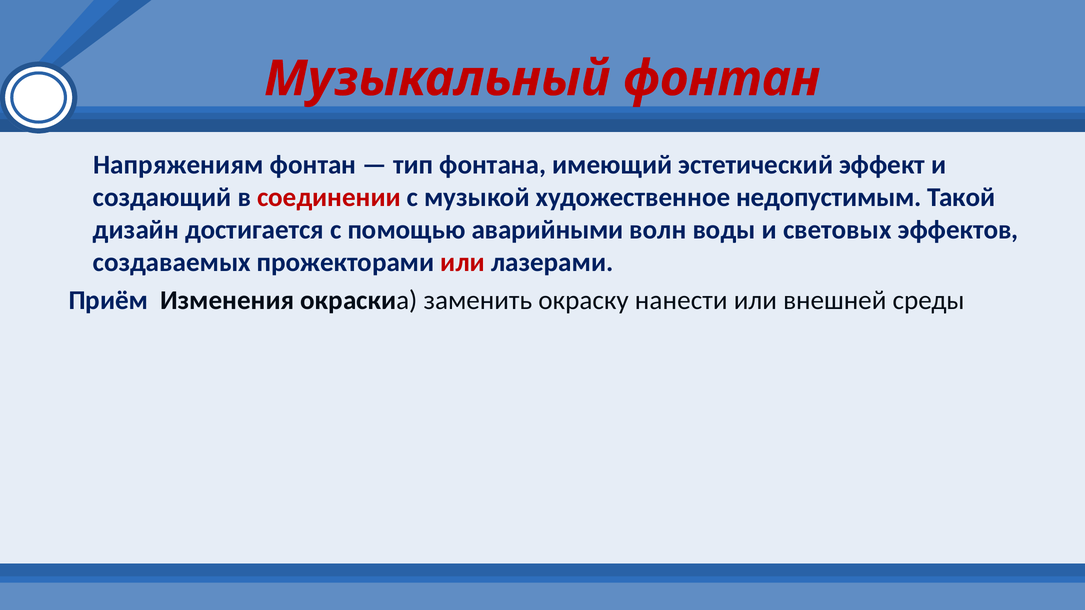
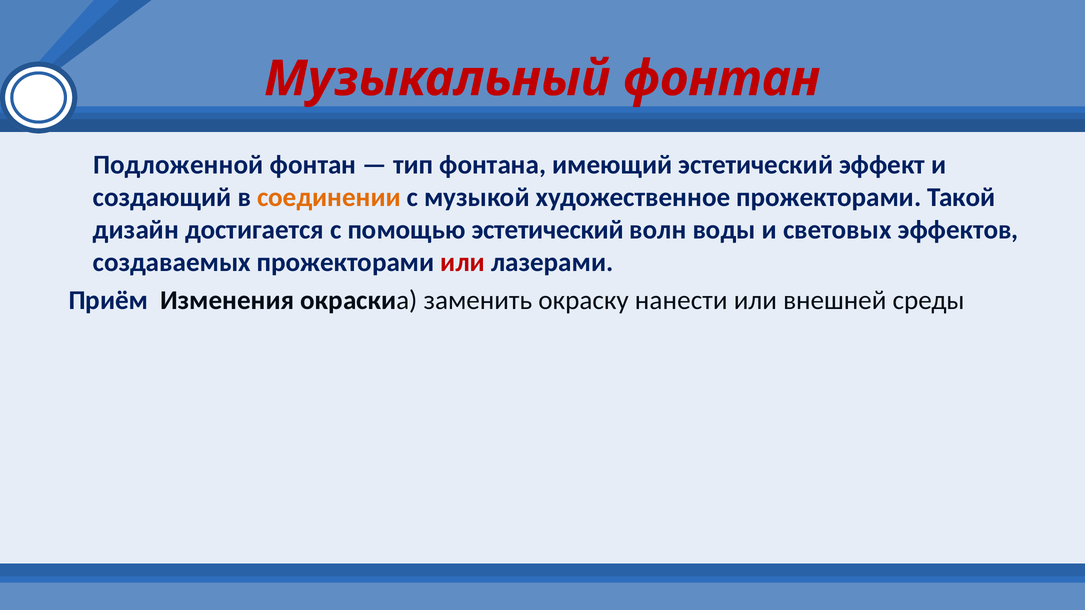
Напряжениям: Напряжениям -> Подложенной (178, 165)
соединении colour: red -> orange (329, 197)
художественное недопустимым: недопустимым -> прожекторами (829, 197)
помощью аварийными: аварийными -> эстетический (548, 230)
